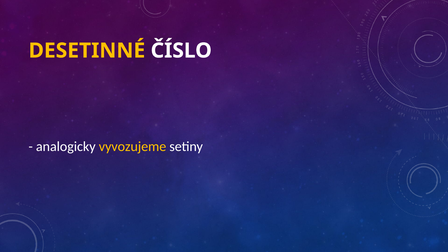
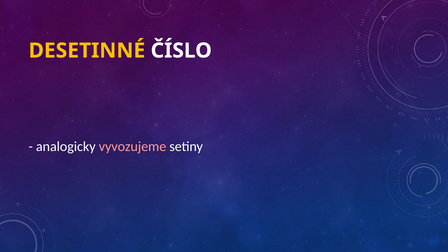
vyvozujeme colour: yellow -> pink (133, 147)
